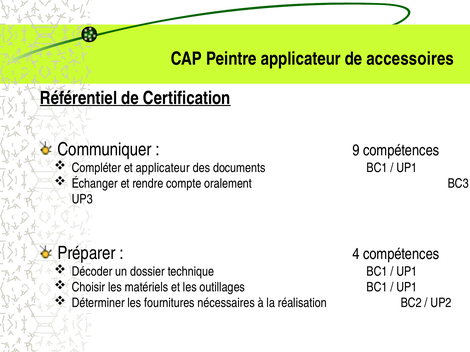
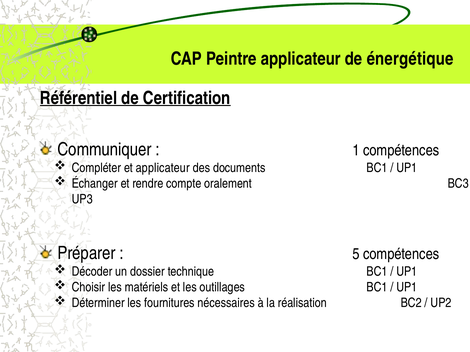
accessoires: accessoires -> énergétique (410, 59)
9: 9 -> 1 (356, 150)
4: 4 -> 5 (356, 254)
